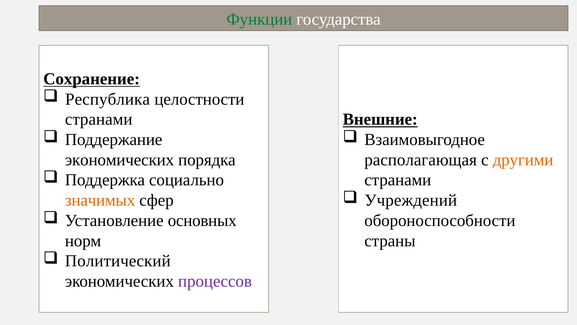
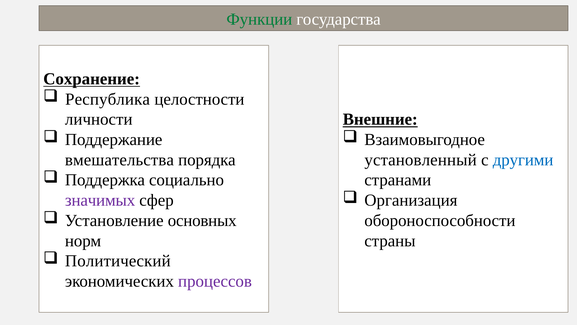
странами: странами -> личности (99, 119)
экономических: экономических -> вмешательства (119, 160)
располагающая: располагающая -> установленный (421, 160)
другими colour: orange -> blue (523, 160)
Учреждений: Учреждений -> Организация (411, 200)
значимых colour: orange -> purple (100, 200)
